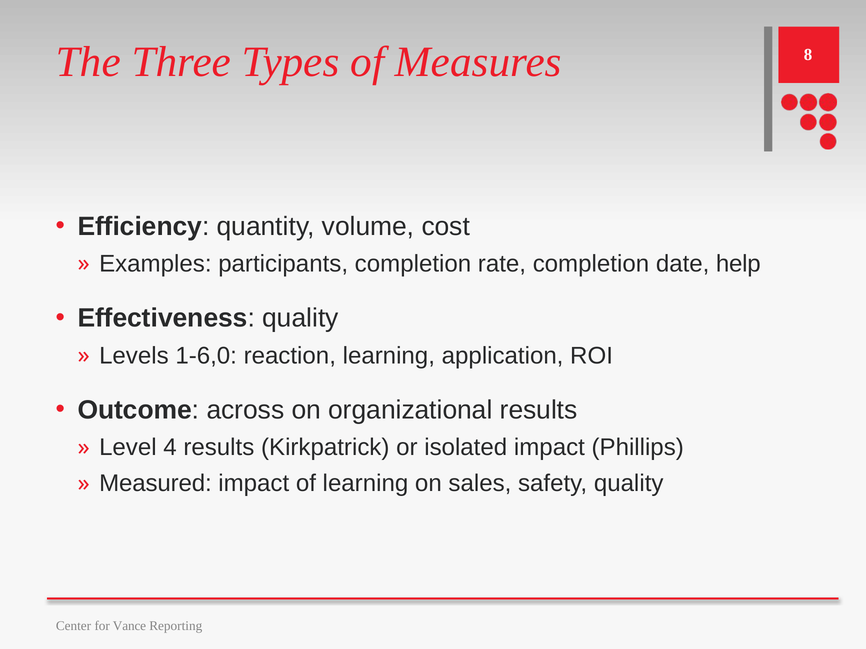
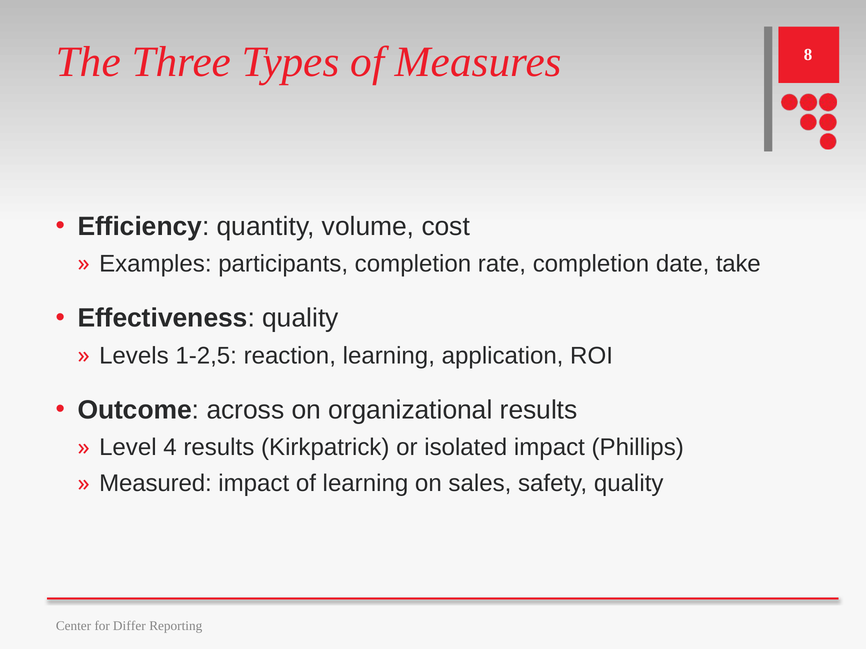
help: help -> take (738, 264)
1-6,0: 1-6,0 -> 1-2,5 (206, 356)
Vance: Vance -> Differ (129, 627)
